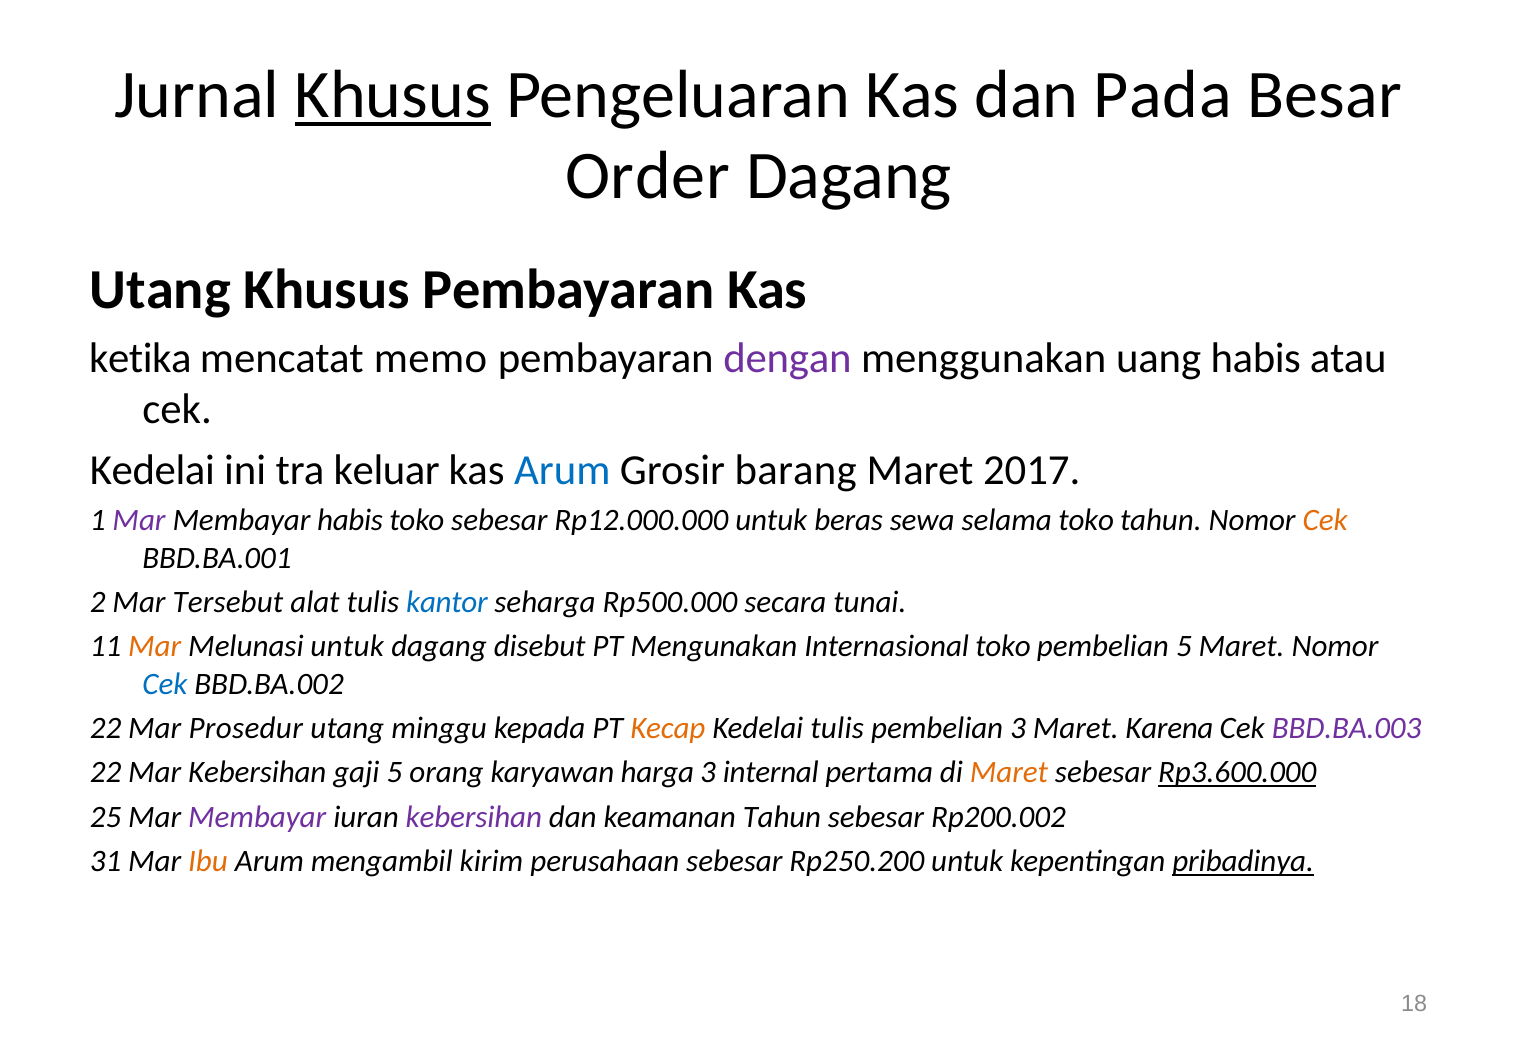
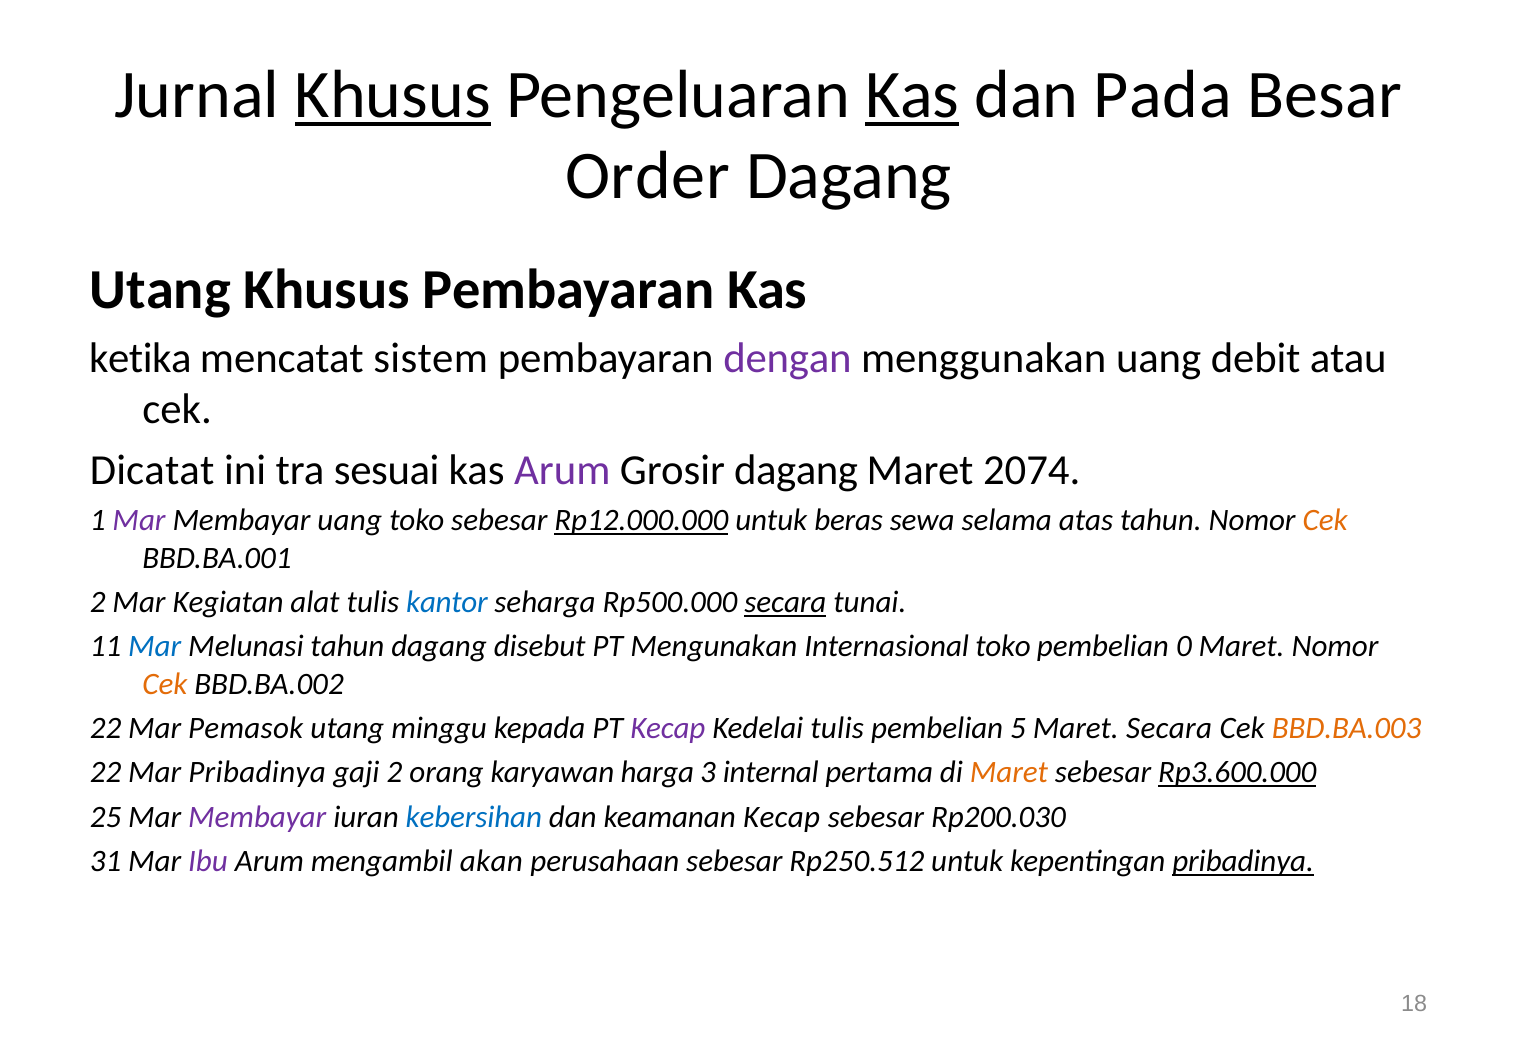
Kas underline: none -> present (912, 95)
memo: memo -> sistem (431, 358)
uang habis: habis -> debit (1256, 358)
Kedelai: Kedelai -> Dicatat (152, 470)
keluar: keluar -> sesuai (387, 470)
Arum colour: blue -> purple (562, 470)
Grosir barang: barang -> dagang (796, 470)
2017: 2017 -> 2074 (1032, 470)
Membayar habis: habis -> uang (350, 520)
Rp12.000.000 underline: none -> present (641, 520)
selama toko: toko -> atas (1086, 520)
Tersebut: Tersebut -> Kegiatan (228, 602)
secara underline: none -> present (785, 602)
Mar colour: orange -> blue (155, 646)
Melunasi untuk: untuk -> tahun (347, 646)
pembelian 5: 5 -> 0 (1184, 646)
Cek colour: blue -> orange (165, 683)
Prosedur: Prosedur -> Pemasok (246, 728)
Kecap colour: orange -> purple (668, 728)
pembelian 3: 3 -> 5 (1018, 728)
Maret Karena: Karena -> Secara (1169, 728)
BBD.BA.003 colour: purple -> orange (1347, 728)
Mar Kebersihan: Kebersihan -> Pribadinya (257, 772)
gaji 5: 5 -> 2 (394, 772)
kebersihan colour: purple -> blue (474, 816)
keamanan Tahun: Tahun -> Kecap (782, 816)
Rp200.002: Rp200.002 -> Rp200.030 (998, 816)
Ibu colour: orange -> purple (208, 861)
kirim: kirim -> akan (491, 861)
Rp250.200: Rp250.200 -> Rp250.512 (857, 861)
